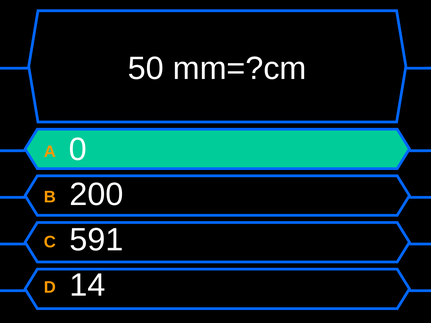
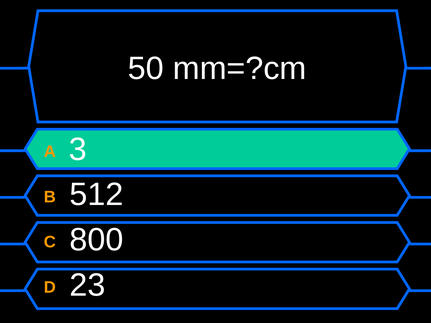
0: 0 -> 3 (78, 150)
200: 200 -> 512 (96, 195)
591: 591 -> 800 (96, 240)
14: 14 -> 23 (87, 285)
